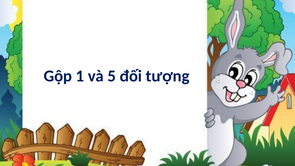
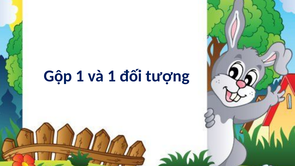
và 5: 5 -> 1 (112, 76)
